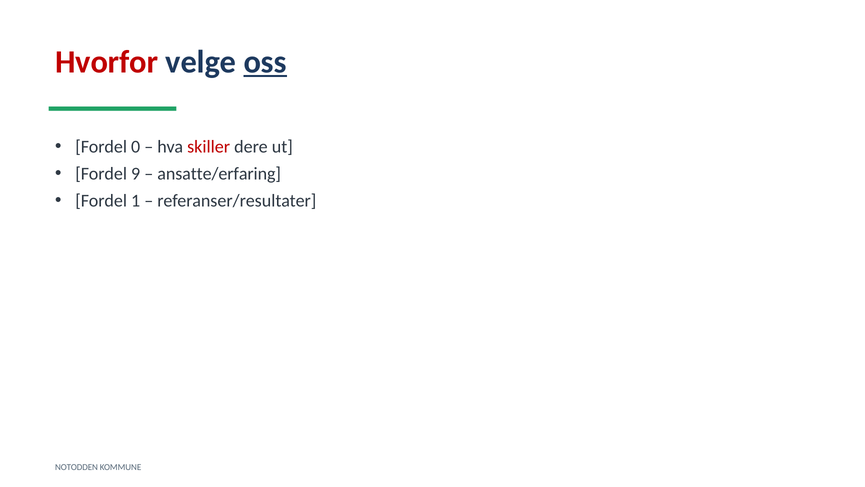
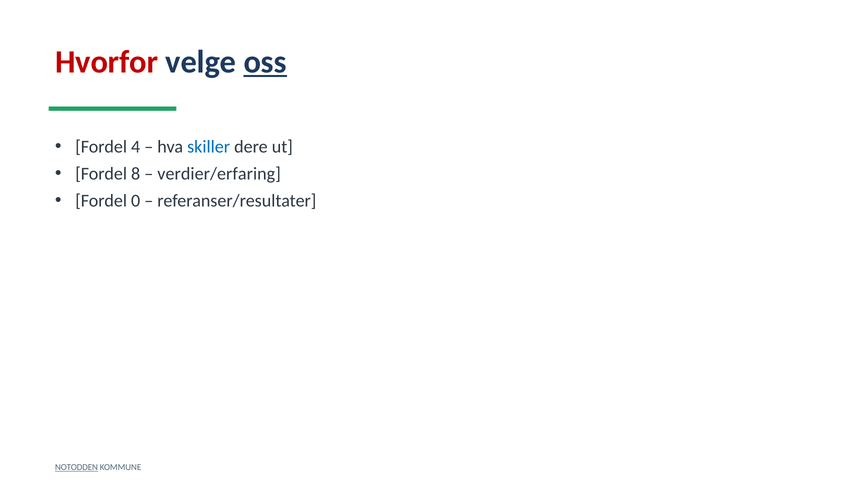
0: 0 -> 4 (136, 147)
skiller colour: red -> blue (209, 147)
9: 9 -> 8 (136, 174)
ansatte/erfaring: ansatte/erfaring -> verdier/erfaring (219, 174)
1: 1 -> 0 (136, 201)
NOTODDEN underline: none -> present (76, 467)
